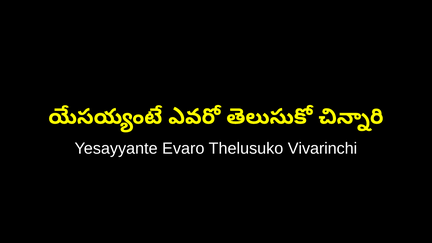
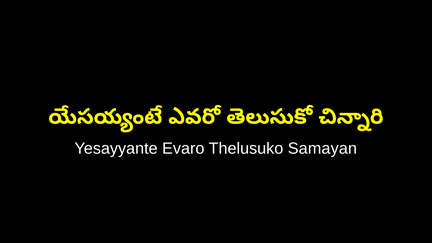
Vivarinchi: Vivarinchi -> Samayan (322, 149)
